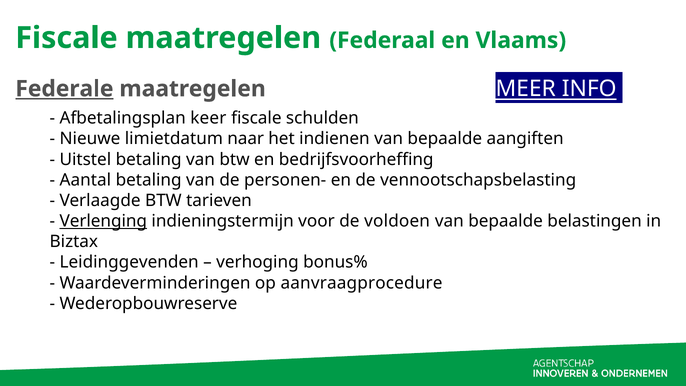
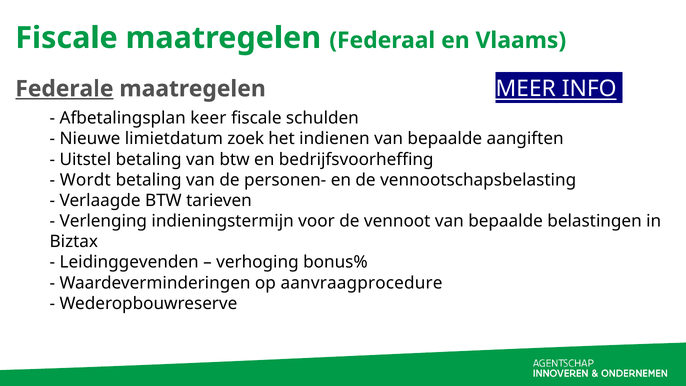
naar: naar -> zoek (246, 139)
Aantal: Aantal -> Wordt (85, 180)
Verlenging underline: present -> none (103, 221)
voldoen: voldoen -> vennoot (397, 221)
